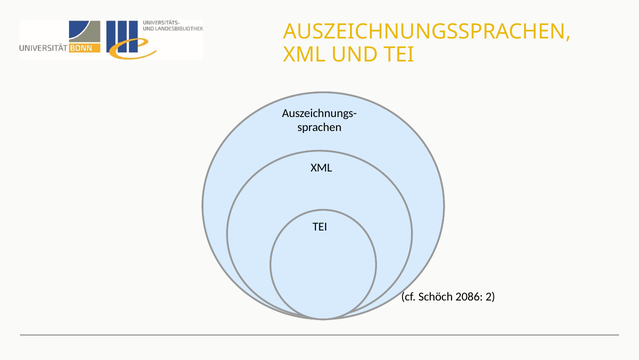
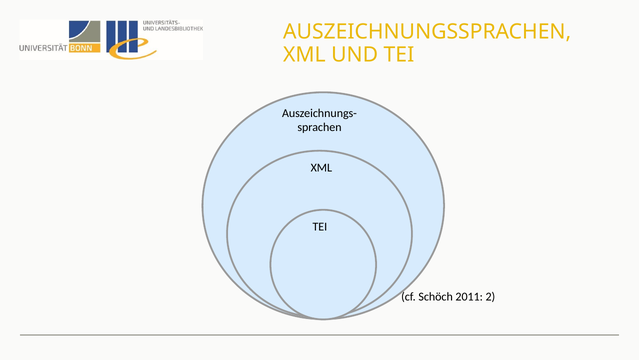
2086: 2086 -> 2011 (469, 297)
